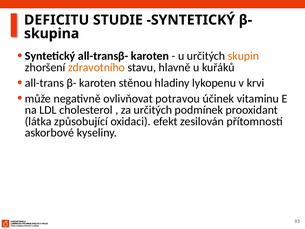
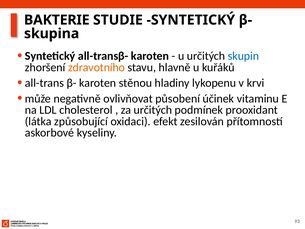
DEFICITU: DEFICITU -> BAKTERIE (57, 20)
skupin colour: orange -> blue (243, 56)
potravou: potravou -> působení (178, 99)
